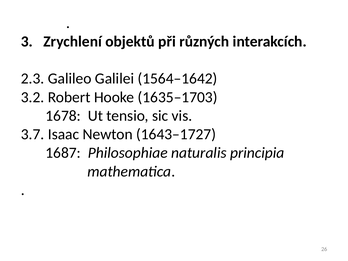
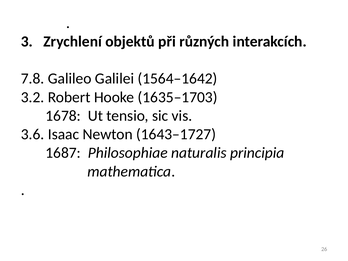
2.3: 2.3 -> 7.8 (33, 79)
3.7: 3.7 -> 3.6 (33, 134)
